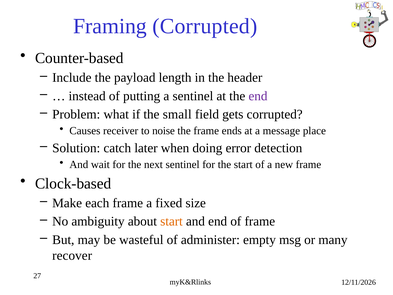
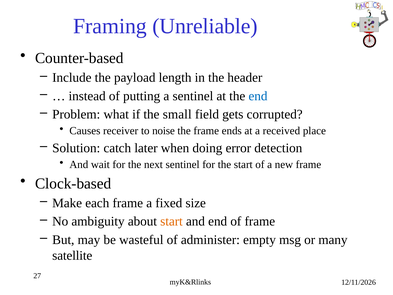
Framing Corrupted: Corrupted -> Unreliable (205, 26)
end colour: purple -> blue (258, 96)
message: message -> received (281, 131)
recover: recover -> satellite (72, 255)
